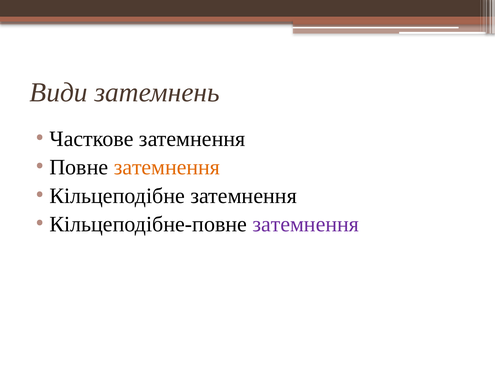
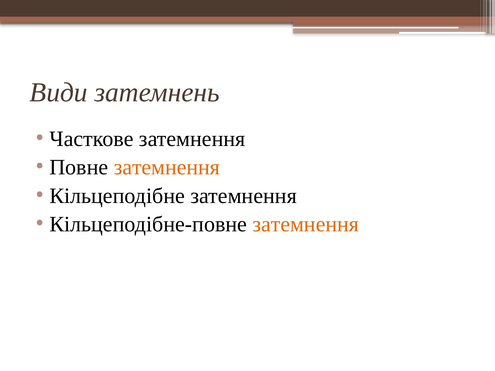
затемнення colour: purple -> orange (306, 224)
